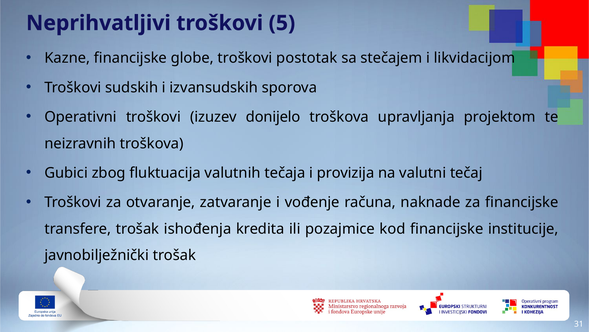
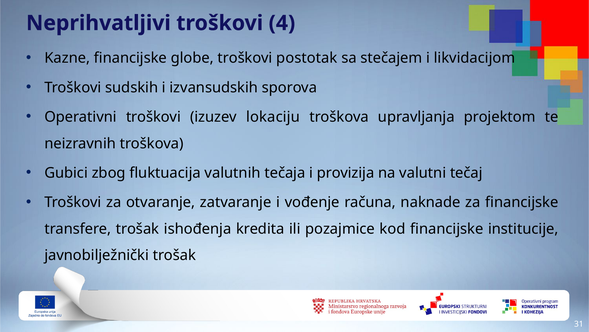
5: 5 -> 4 (282, 23)
donijelo: donijelo -> lokaciju (273, 117)
